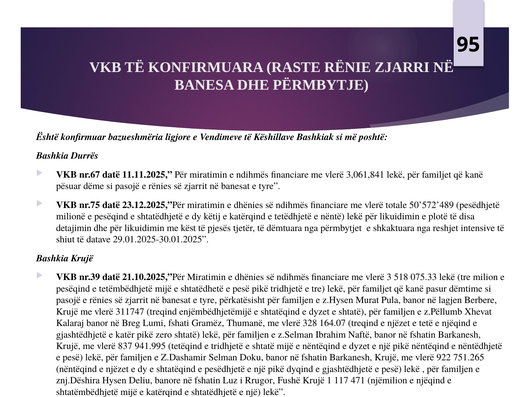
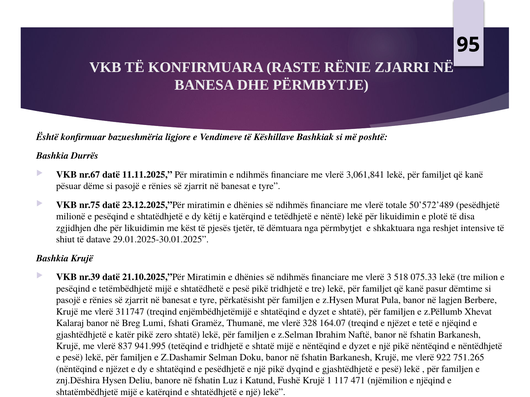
detajimin: detajimin -> zgjidhjen (74, 228)
Rrugor: Rrugor -> Katund (260, 381)
